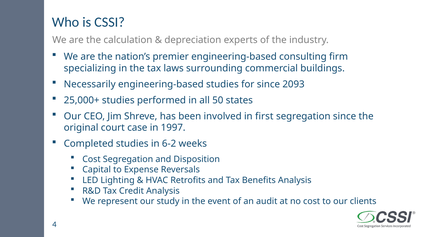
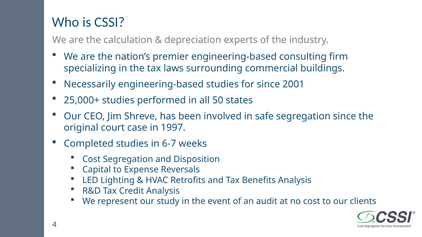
2093: 2093 -> 2001 (294, 84)
first: first -> safe (264, 116)
6-2: 6-2 -> 6-7 (169, 144)
